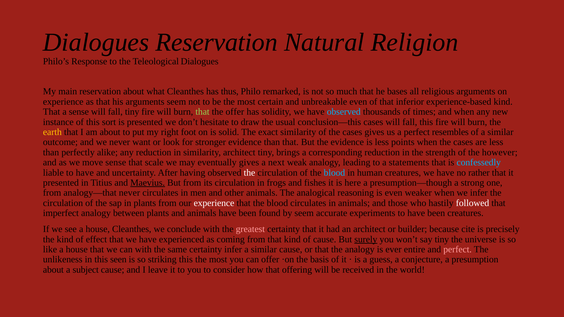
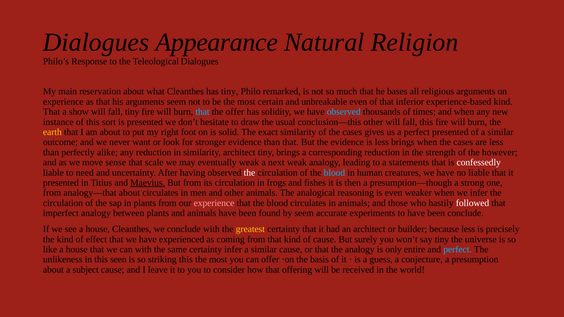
Dialogues Reservation: Reservation -> Appearance (217, 42)
has thus: thus -> tiny (230, 92)
a sense: sense -> show (79, 112)
that colour: light green -> light blue (202, 112)
conclusion—this cases: cases -> other (373, 122)
perfect resembles: resembles -> presented (450, 132)
less points: points -> brings (403, 142)
eventually gives: gives -> weak (249, 163)
confessedly colour: light blue -> white (479, 163)
liable to have: have -> need (85, 173)
no rather: rather -> liable (479, 173)
here: here -> then (353, 183)
analogy—that never: never -> about (129, 193)
experience colour: white -> pink (214, 203)
been creatures: creatures -> conclude (465, 213)
greatest colour: pink -> yellow (250, 229)
because cite: cite -> less (468, 229)
surely underline: present -> none (366, 239)
ever: ever -> only (394, 250)
perfect colour: pink -> light blue (458, 250)
